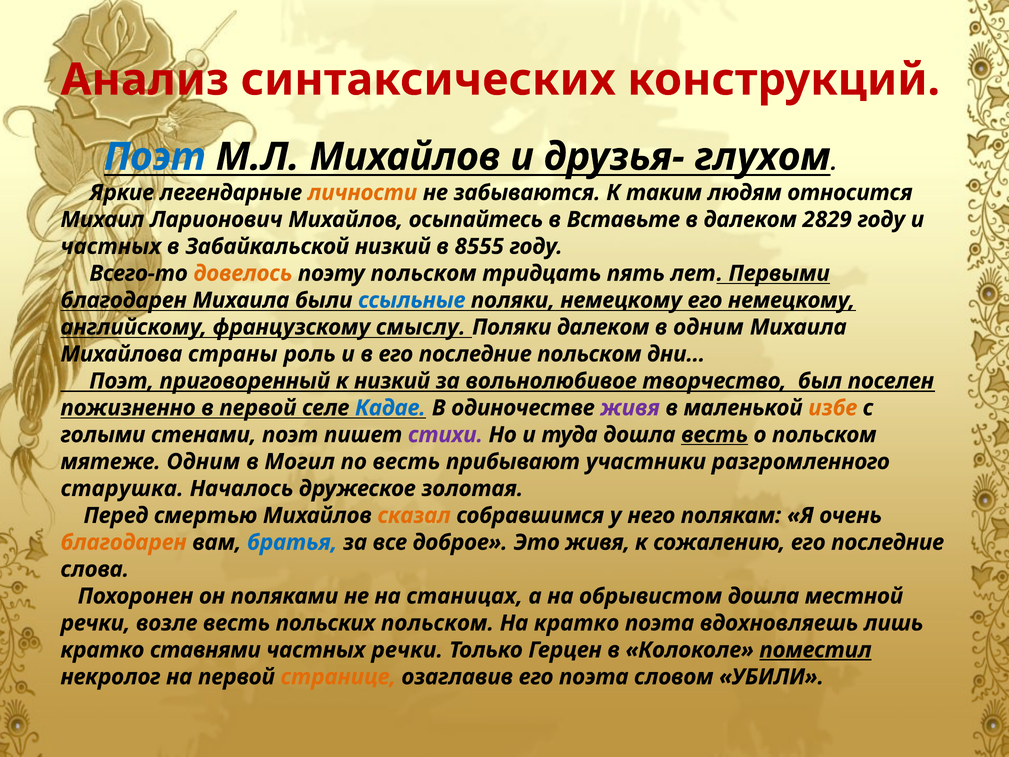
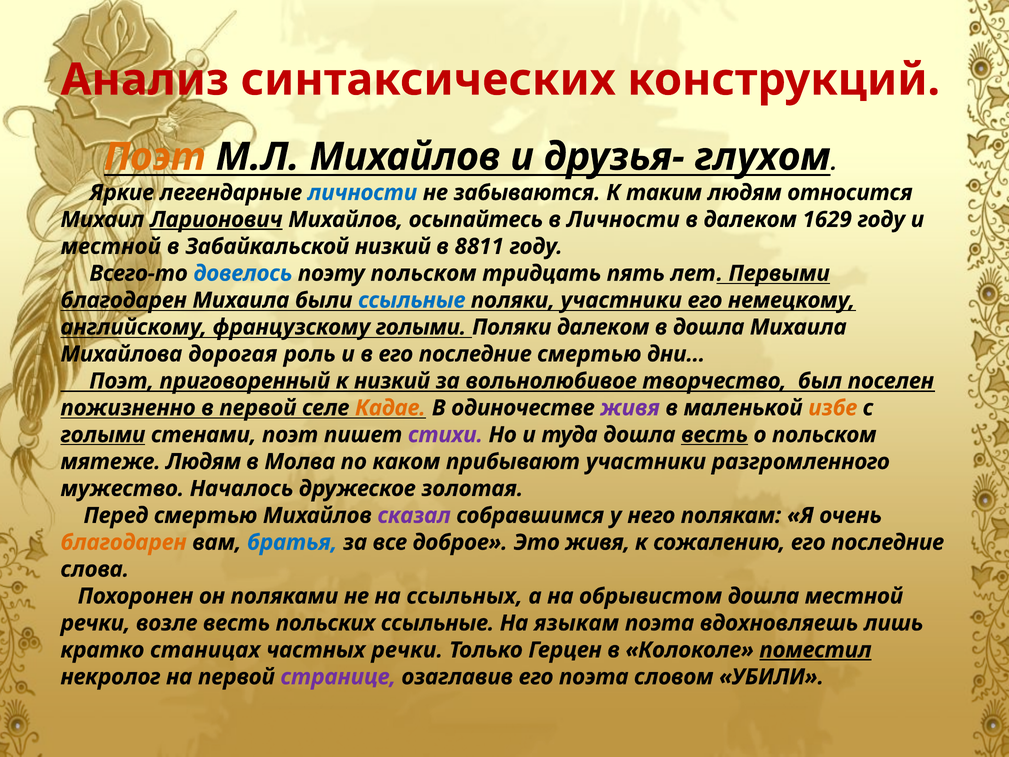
Поэт colour: blue -> orange (155, 157)
личности colour: orange -> blue (362, 193)
Ларионович underline: none -> present (216, 220)
в Вставьте: Вставьте -> Личности (623, 220)
2829: 2829 -> 1629 (827, 220)
частных: частных -> местной (111, 246)
8555: 8555 -> 8811 (479, 246)
довелось colour: orange -> blue (243, 273)
поляки немецкому: немецкому -> участники (621, 300)
французскому смыслу: смыслу -> голыми (421, 327)
в одним: одним -> дошла (709, 327)
страны: страны -> дорогая (233, 354)
последние польском: польском -> смертью (589, 354)
Кадае colour: blue -> orange (390, 408)
голыми underline: none -> present (103, 435)
мятеже Одним: Одним -> Людям (204, 462)
Могил: Могил -> Молва (300, 462)
по весть: весть -> каком (406, 462)
старушка: старушка -> мужество (122, 488)
сказал colour: orange -> purple (414, 515)
станицах: станицах -> ссыльных (465, 596)
польских польском: польском -> ссыльные (438, 623)
На кратко: кратко -> языкам (577, 623)
ставнями: ставнями -> станицах (205, 650)
странице colour: orange -> purple (338, 677)
